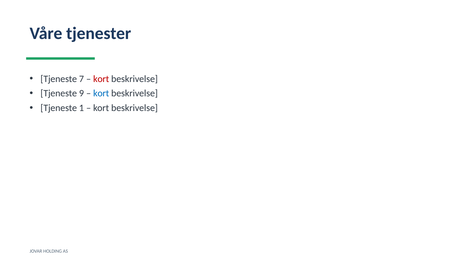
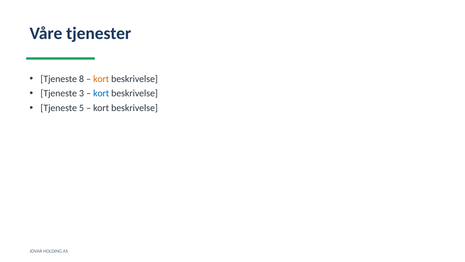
7: 7 -> 8 (82, 79)
kort colour: red -> orange (101, 79)
9: 9 -> 3 (82, 93)
1: 1 -> 5 (82, 108)
